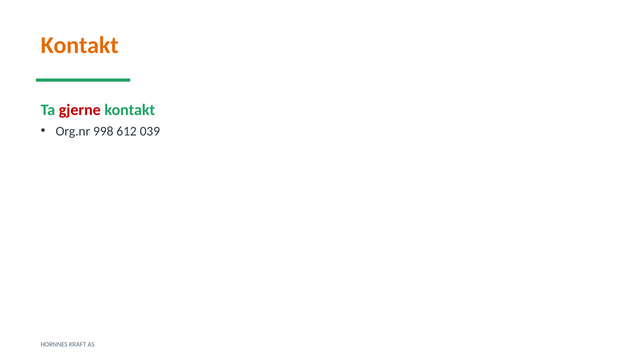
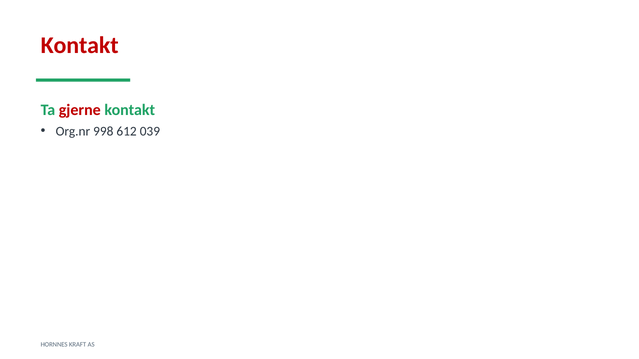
Kontakt colour: orange -> red (80, 46)
